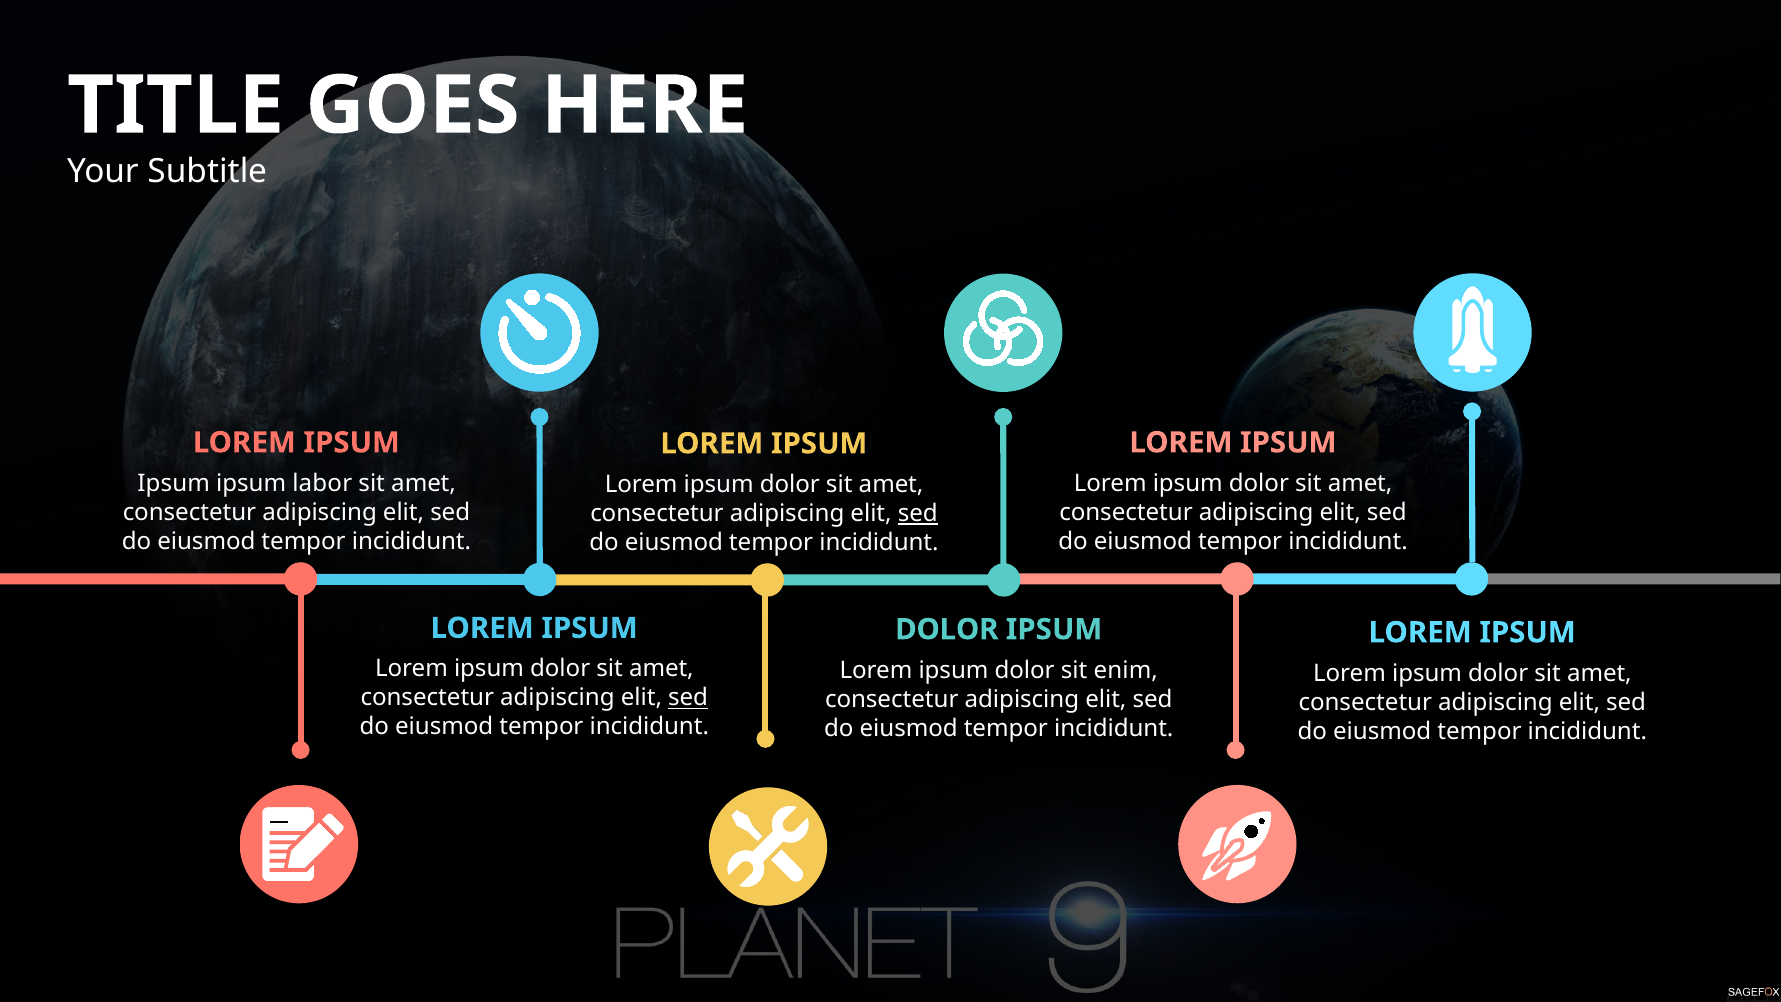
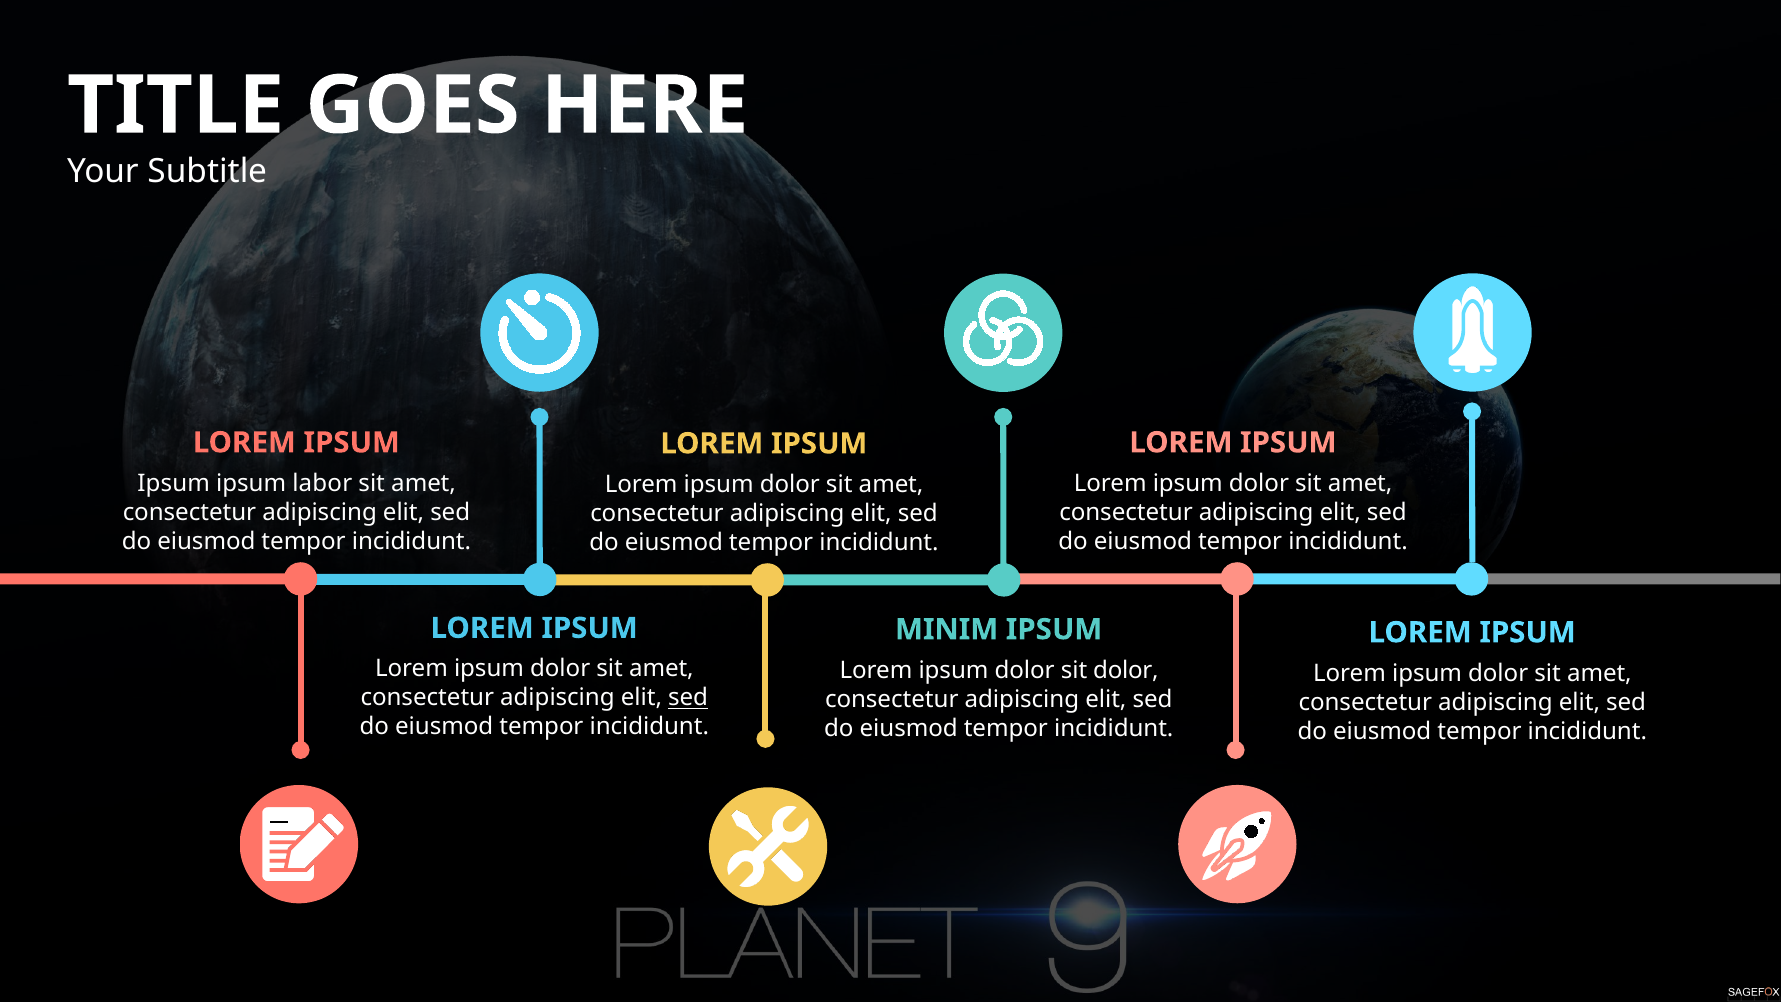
sed underline: present -> none (918, 513)
DOLOR: DOLOR -> MINIM (947, 629)
sit enim: enim -> dolor (1126, 670)
